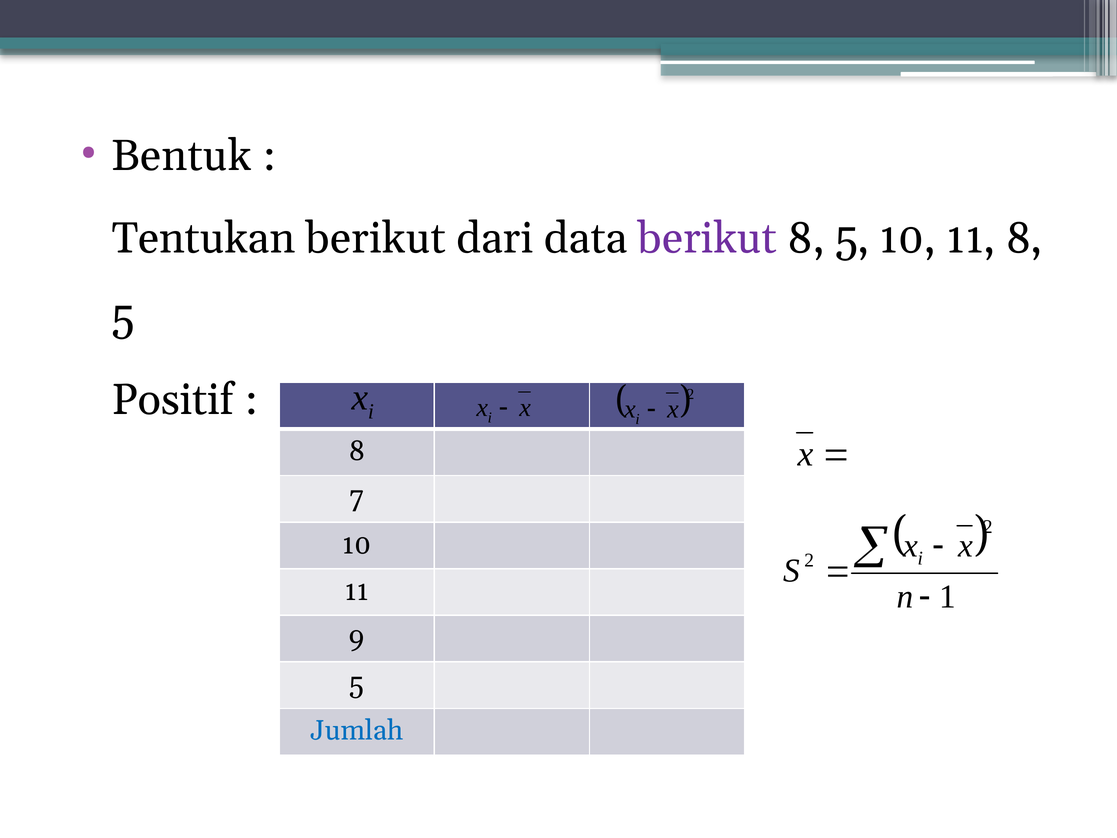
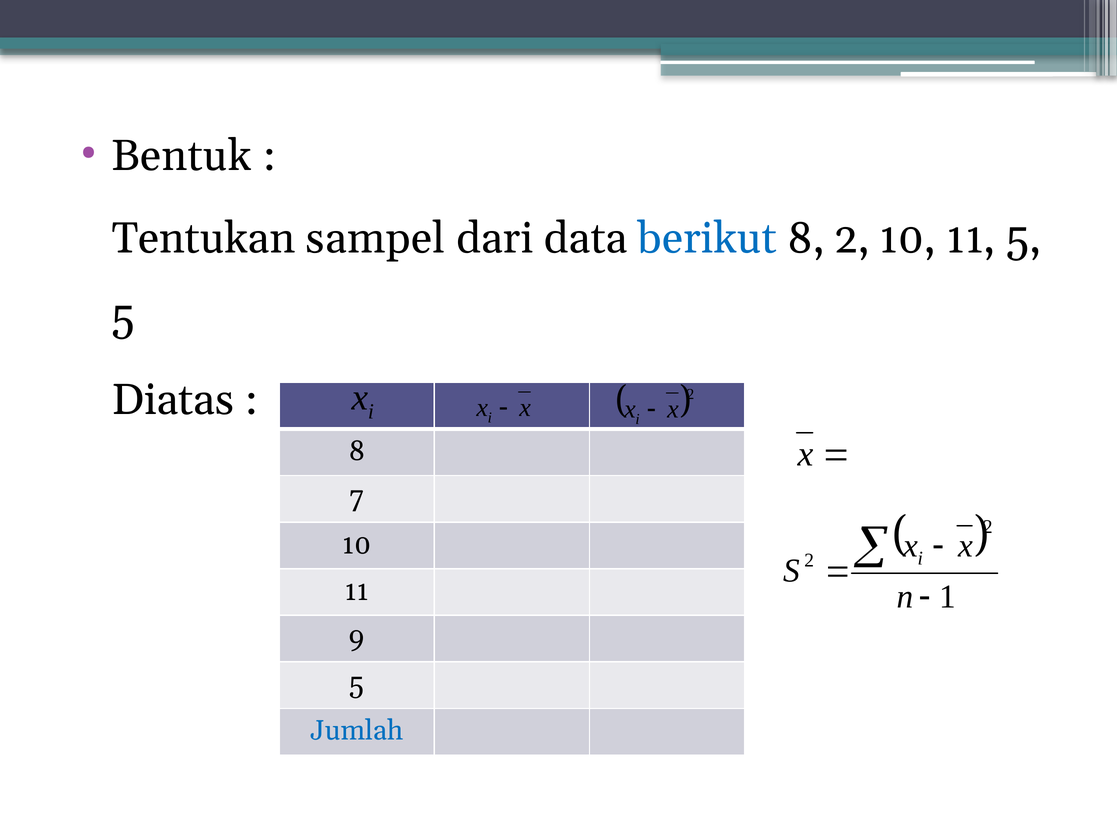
Tentukan berikut: berikut -> sampel (376, 239)
berikut colour: purple -> blue (707, 239)
5: 5 -> 2 (852, 239)
11 8: 8 -> 5 (1024, 239)
Positif: Positif -> Diatas (173, 400)
